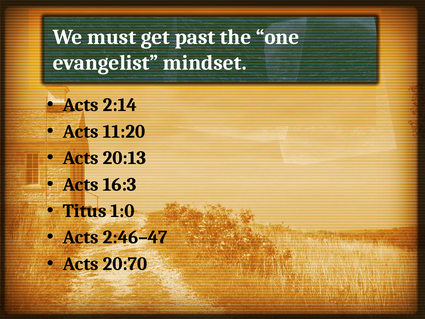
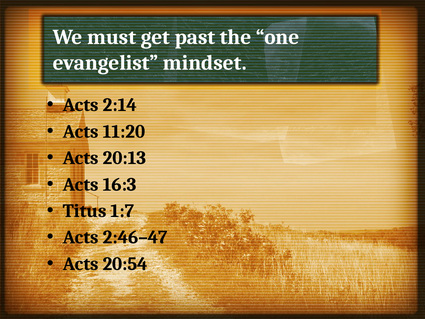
1:0: 1:0 -> 1:7 (122, 211)
20:70: 20:70 -> 20:54 (125, 264)
